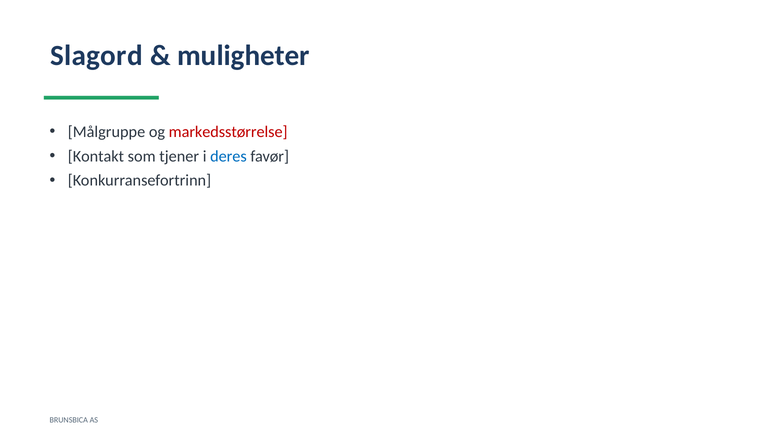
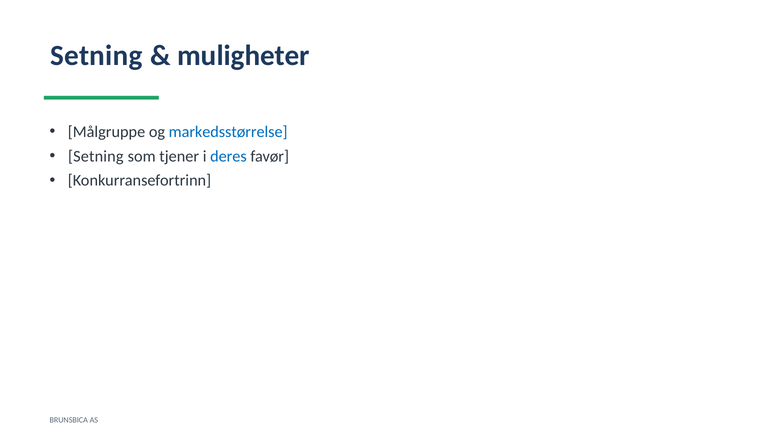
Slagord: Slagord -> Setning (96, 56)
markedsstørrelse colour: red -> blue (228, 132)
Kontakt: Kontakt -> Setning (96, 156)
